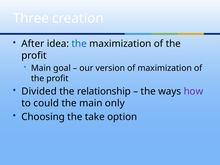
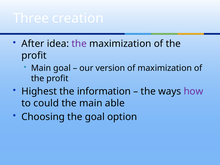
the colour: blue -> purple (79, 44)
Divided: Divided -> Highest (39, 91)
relationship: relationship -> information (104, 91)
only: only -> able (115, 103)
the take: take -> goal (95, 117)
